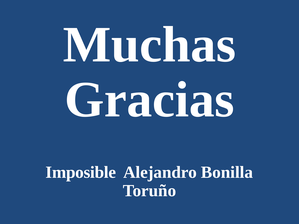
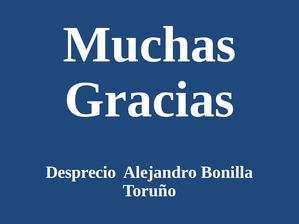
Imposible: Imposible -> Desprecio (81, 173)
